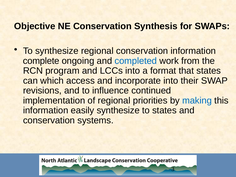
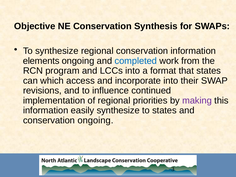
complete: complete -> elements (41, 61)
making colour: blue -> purple (197, 101)
conservation systems: systems -> ongoing (95, 120)
